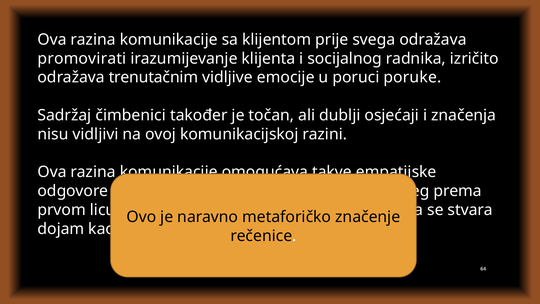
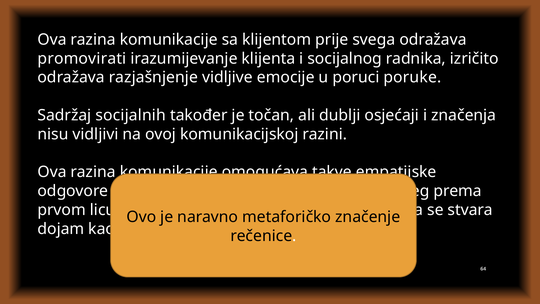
trenutačnim: trenutačnim -> razjašnjenje (153, 77)
čimbenici: čimbenici -> socijalnih (131, 115)
